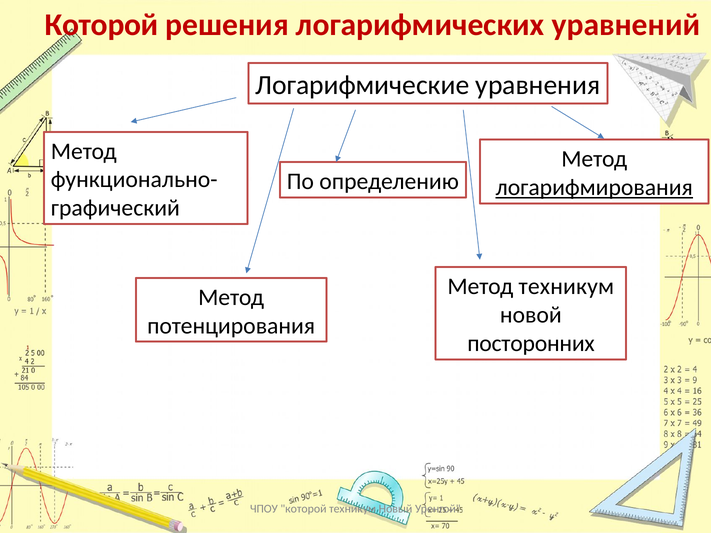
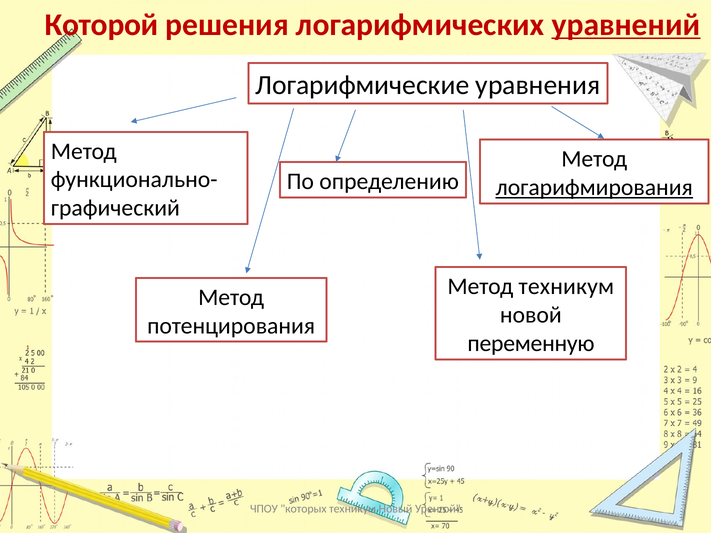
уравнений underline: none -> present (626, 25)
посторонних: посторонних -> переменную (531, 343)
ЧПОУ которой: которой -> которых (304, 509)
